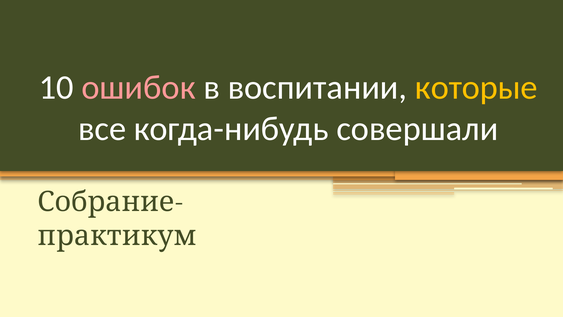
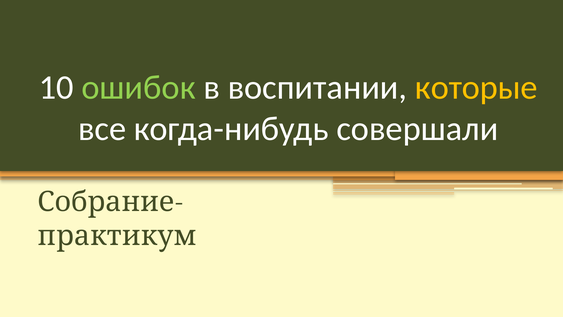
ошибок colour: pink -> light green (139, 87)
